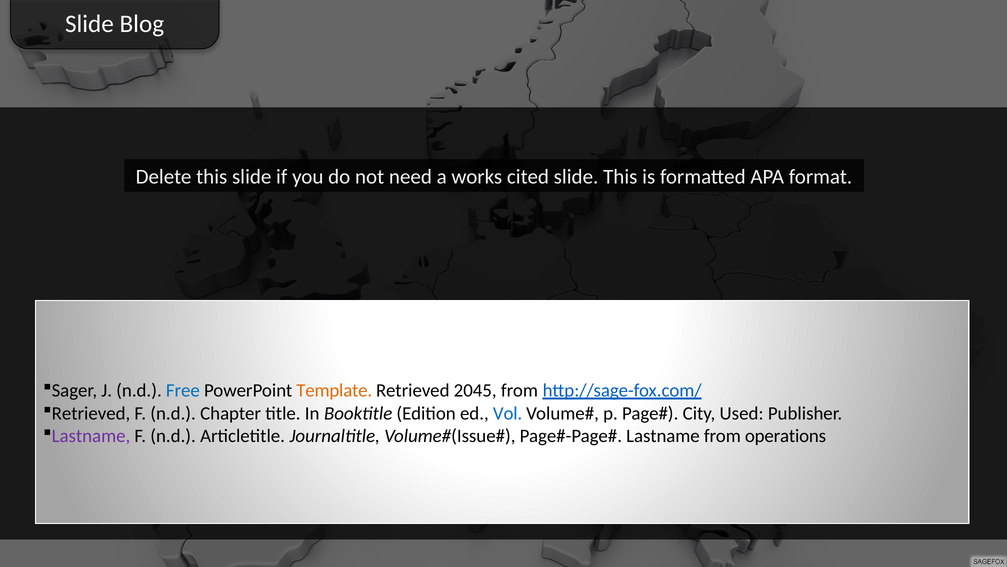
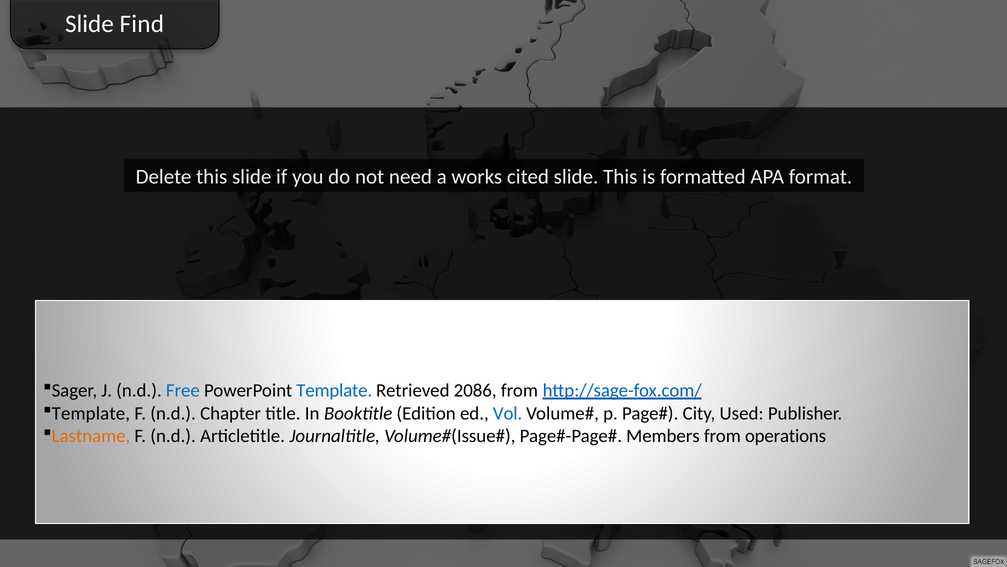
Blog: Blog -> Find (142, 24)
Template colour: orange -> blue (334, 390)
2045: 2045 -> 2086 (475, 390)
Retrieved: Retrieved -> Template (91, 413)
Lastname colour: purple -> orange (91, 436)
Lastname: Lastname -> Members (663, 436)
